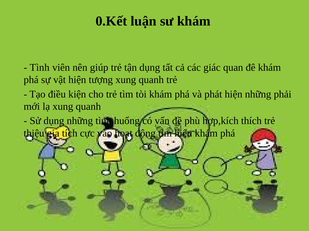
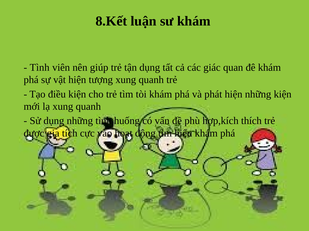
0.Kết: 0.Kết -> 8.Kết (111, 21)
những phải: phải -> kiện (283, 94)
thiệu: thiệu -> được (34, 134)
